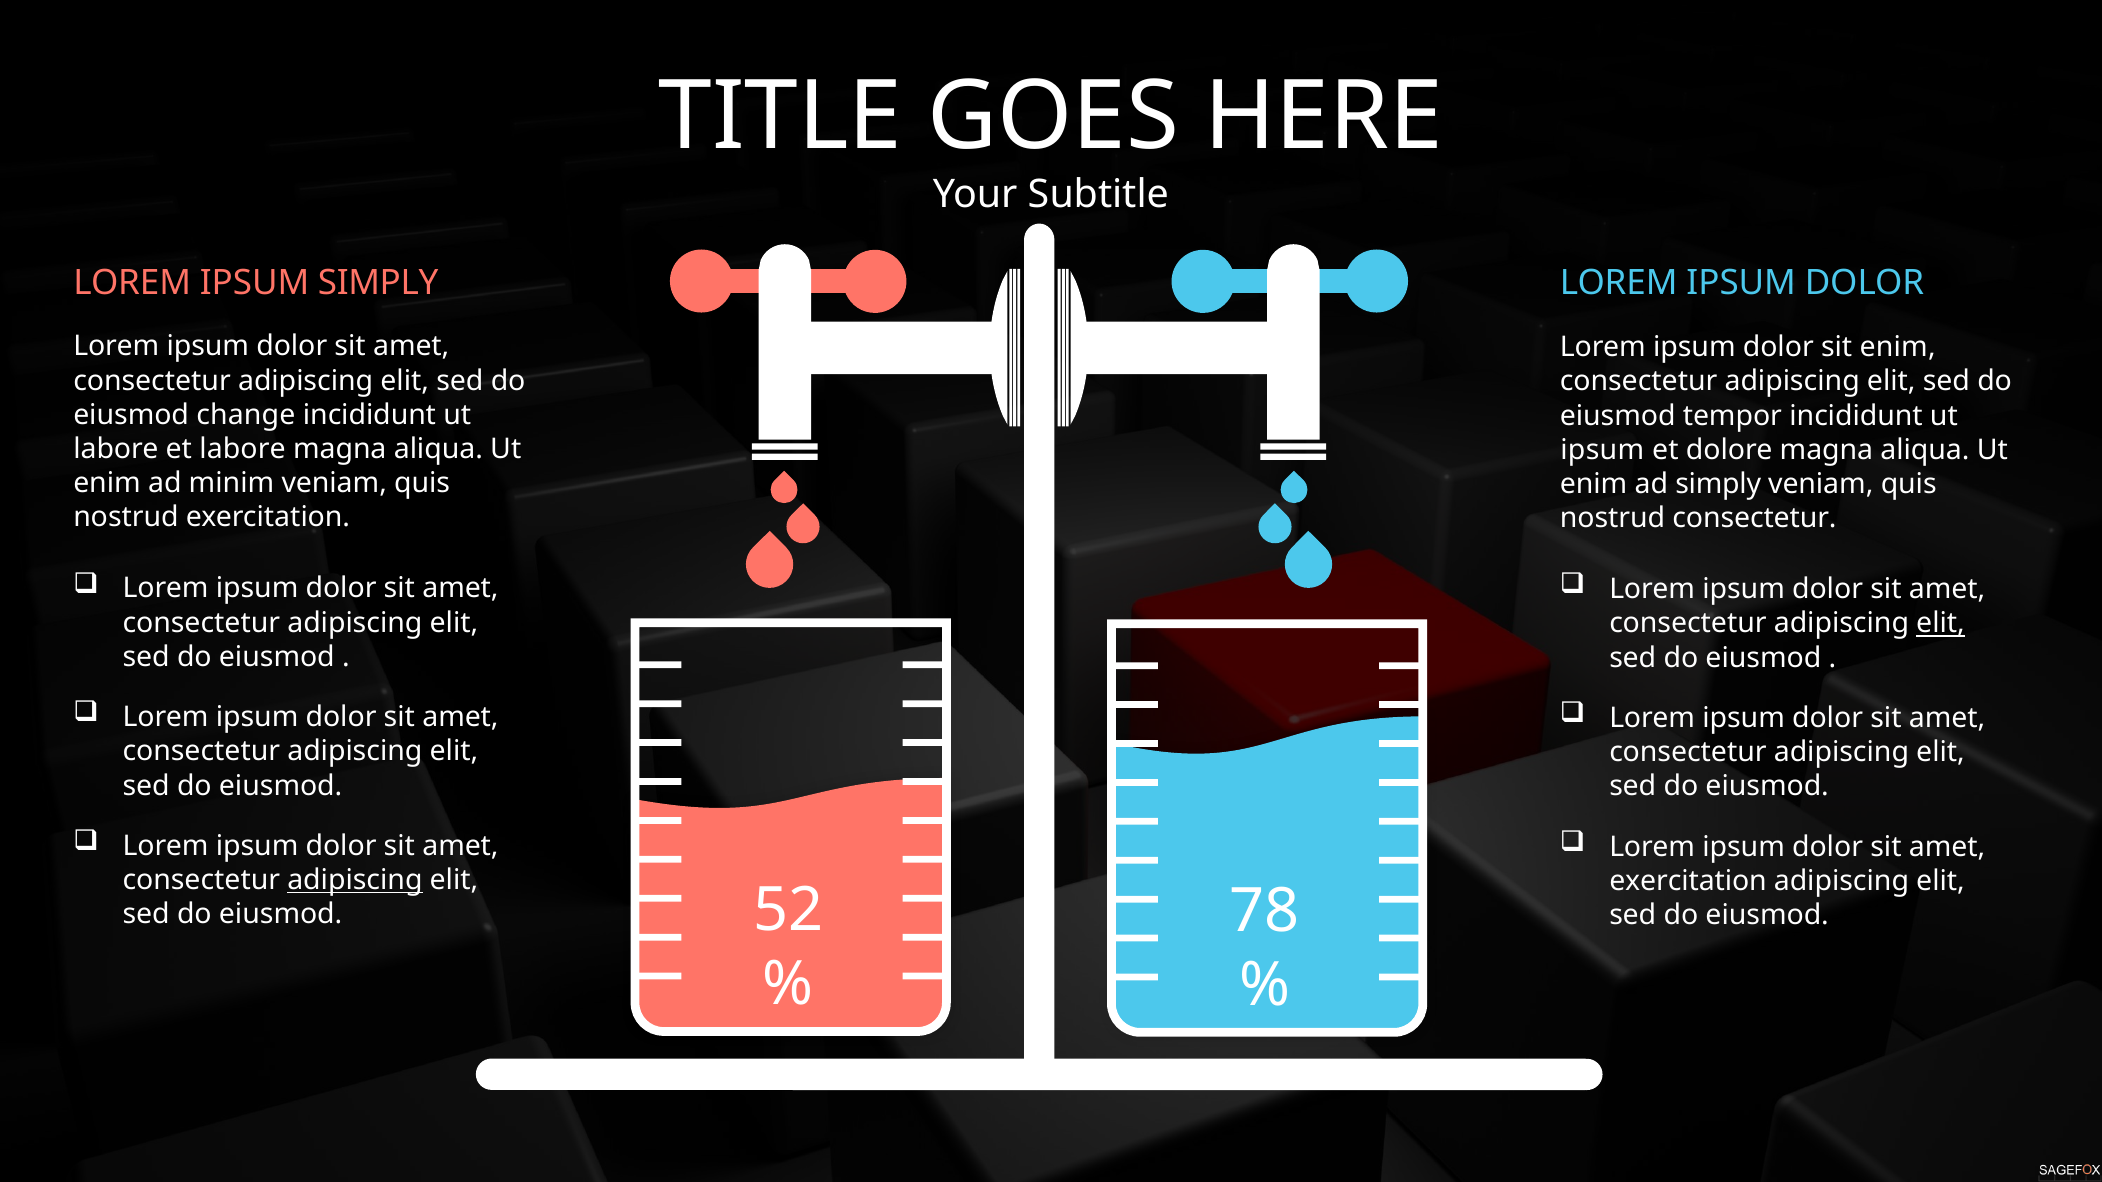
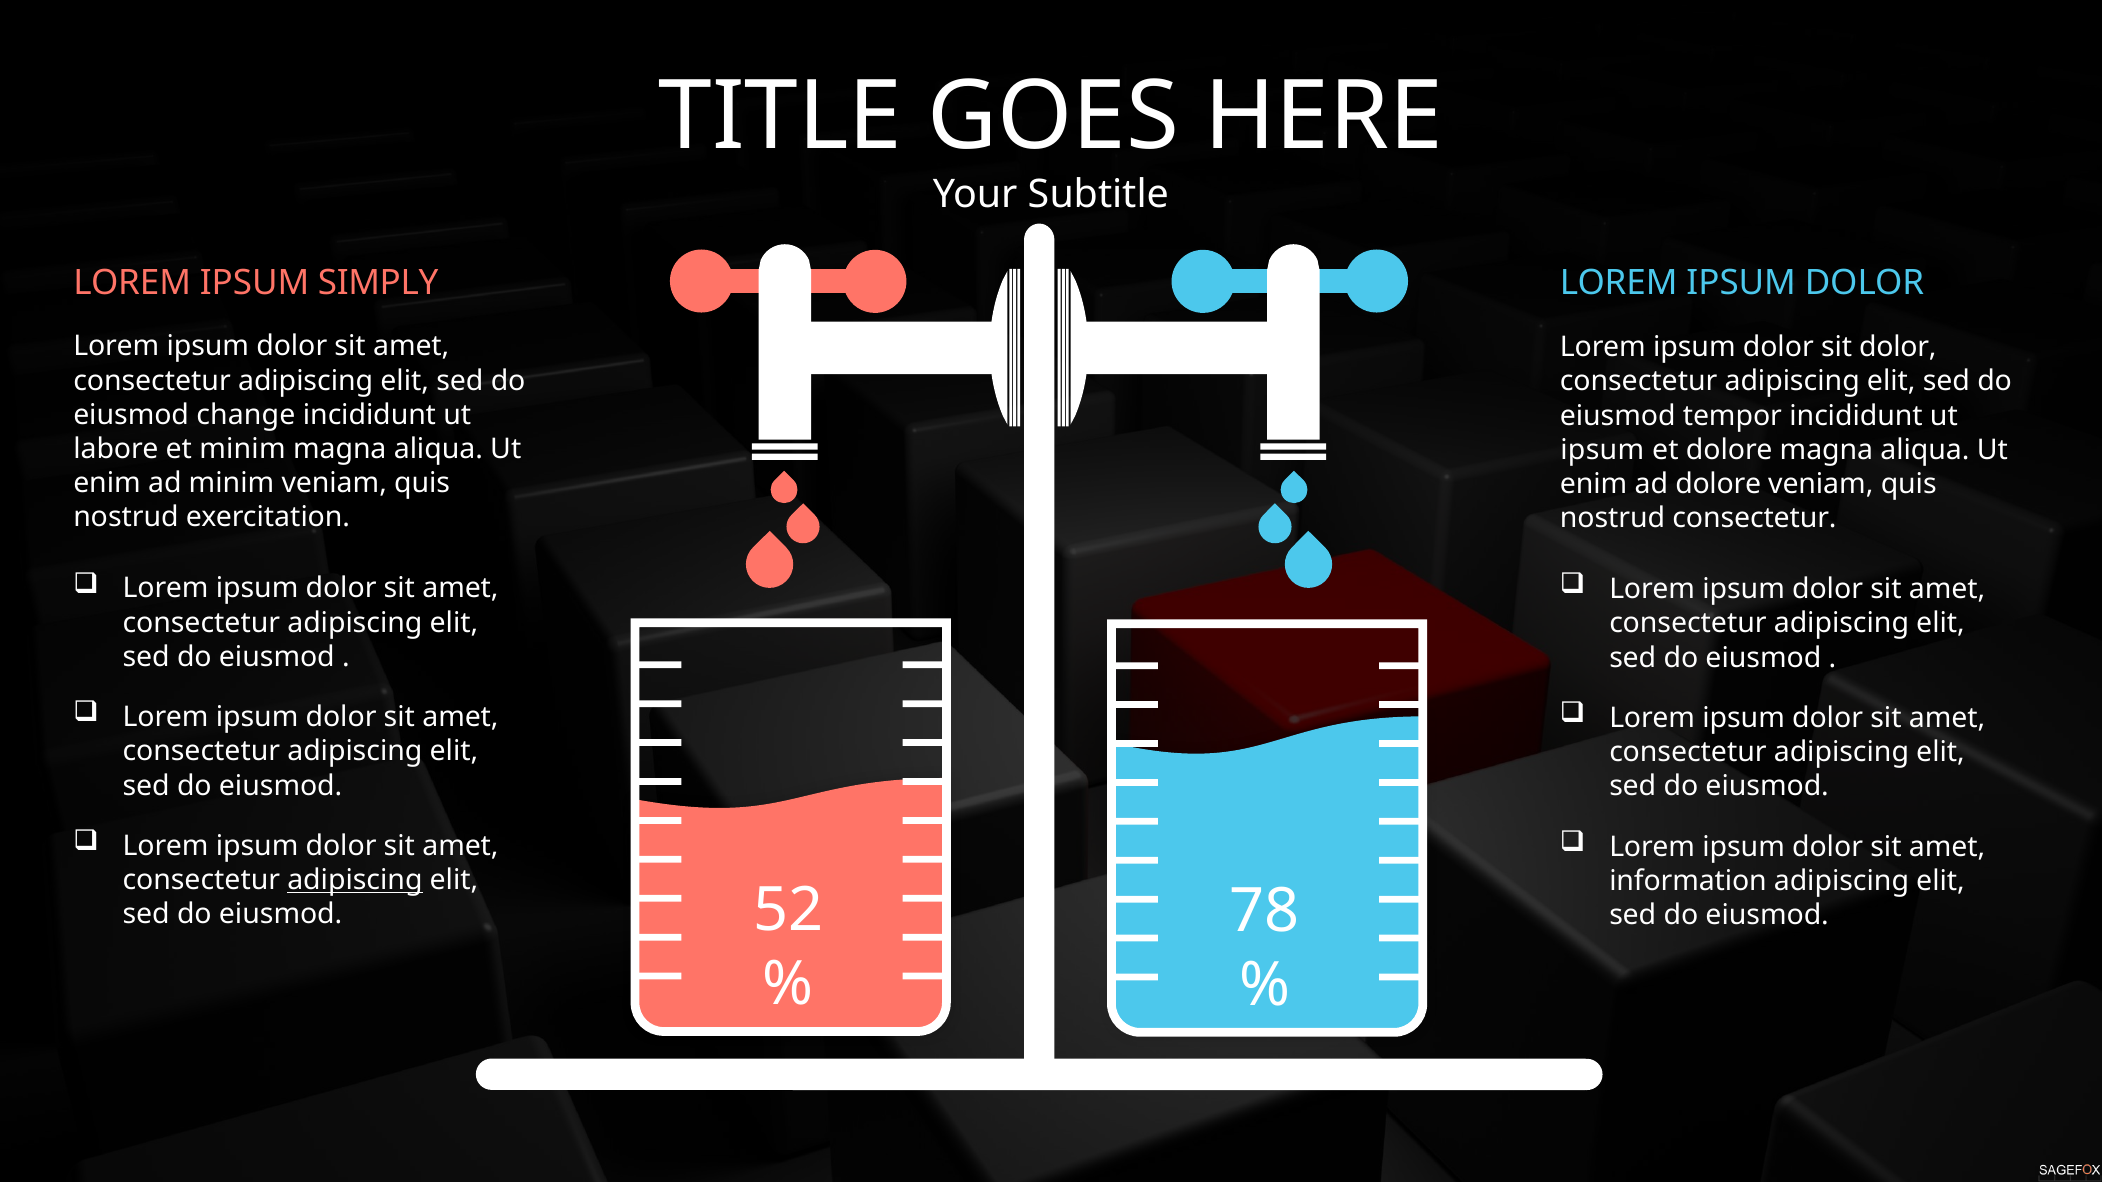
sit enim: enim -> dolor (1898, 347)
et labore: labore -> minim (242, 449)
ad simply: simply -> dolore (1718, 484)
elit underline: present -> none (1941, 624)
exercitation: exercitation -> information (1688, 881)
